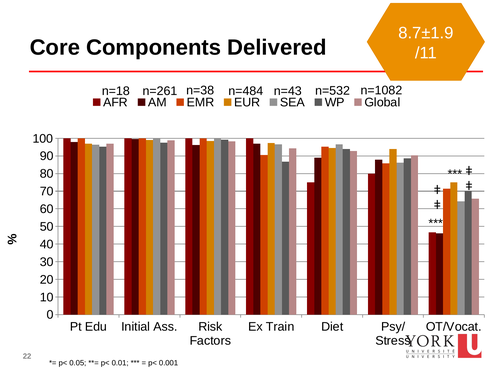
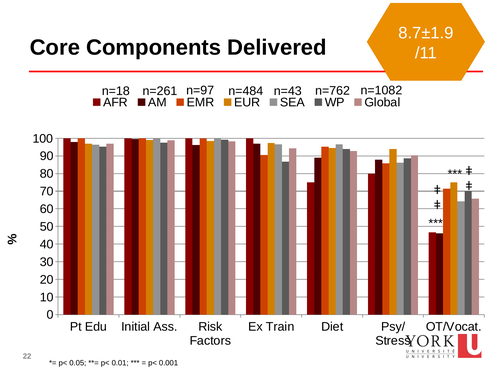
n=38: n=38 -> n=97 (200, 90)
n=532: n=532 -> n=762 (333, 91)
